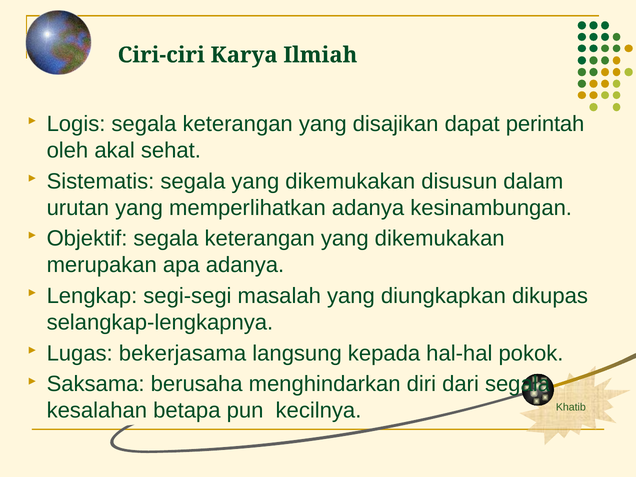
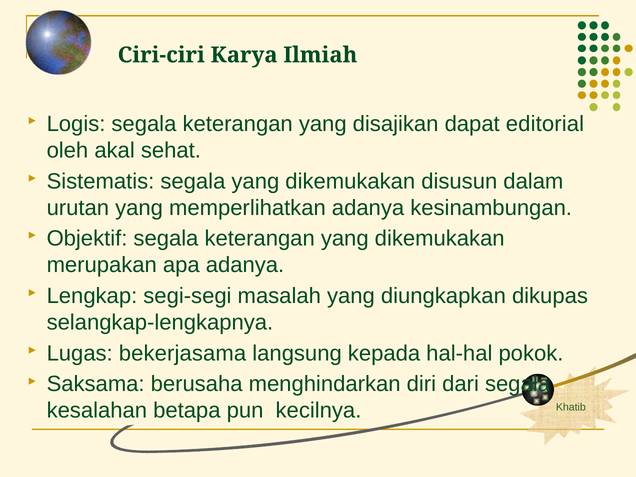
perintah: perintah -> editorial (545, 124)
